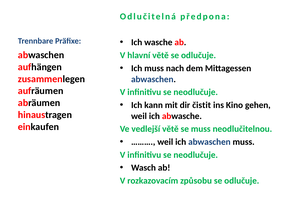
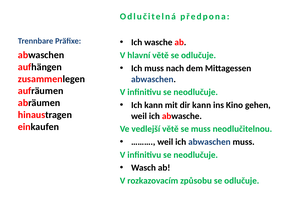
dir čistit: čistit -> kann (202, 105)
